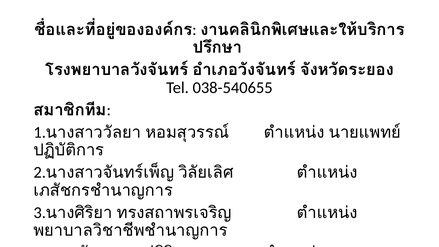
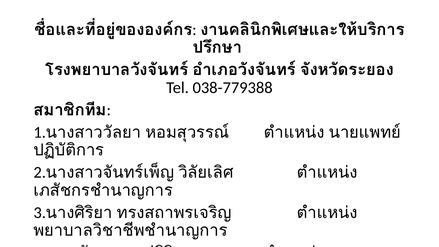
038-540655: 038-540655 -> 038-779388 (233, 88)
